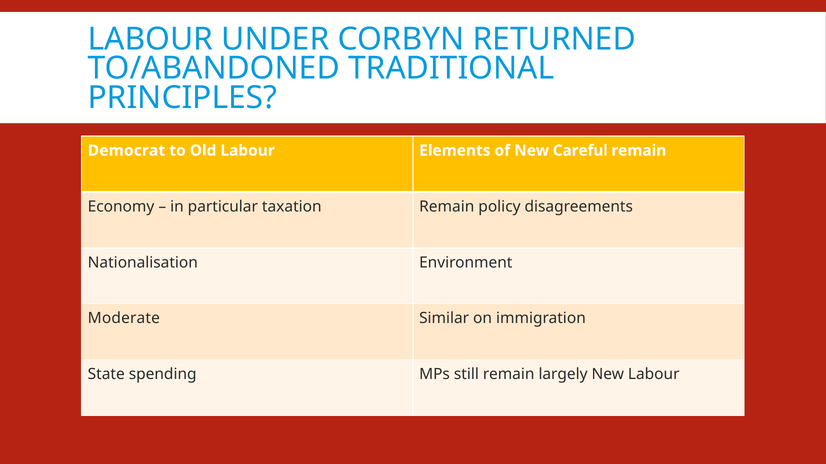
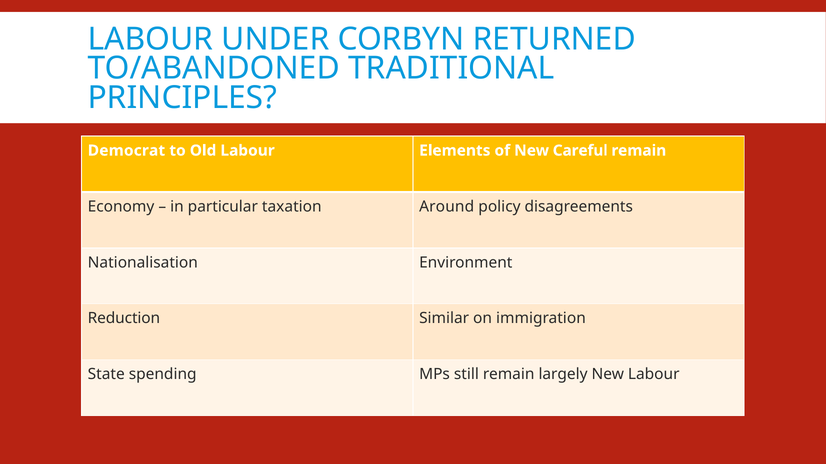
taxation Remain: Remain -> Around (447, 207)
Moderate: Moderate -> Reduction (124, 319)
